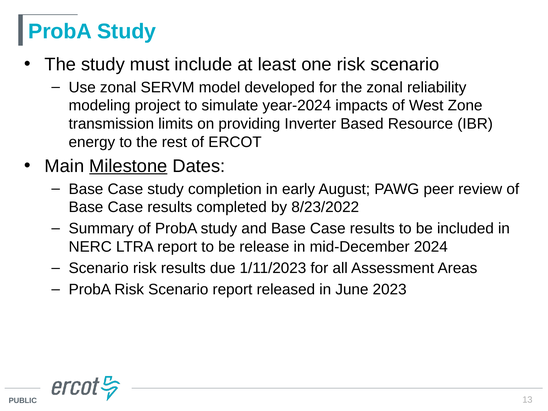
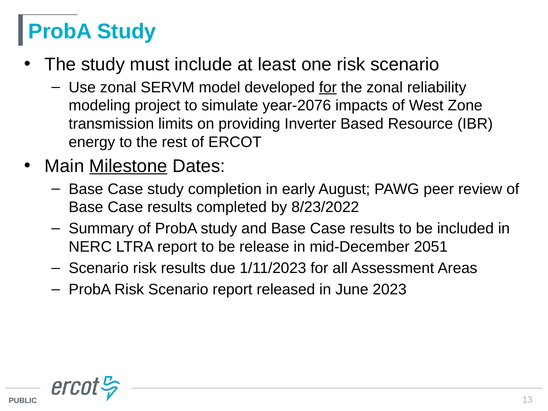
for underline: none -> present (328, 87)
year-2024: year-2024 -> year-2076 (297, 106)
2024: 2024 -> 2051 (431, 247)
